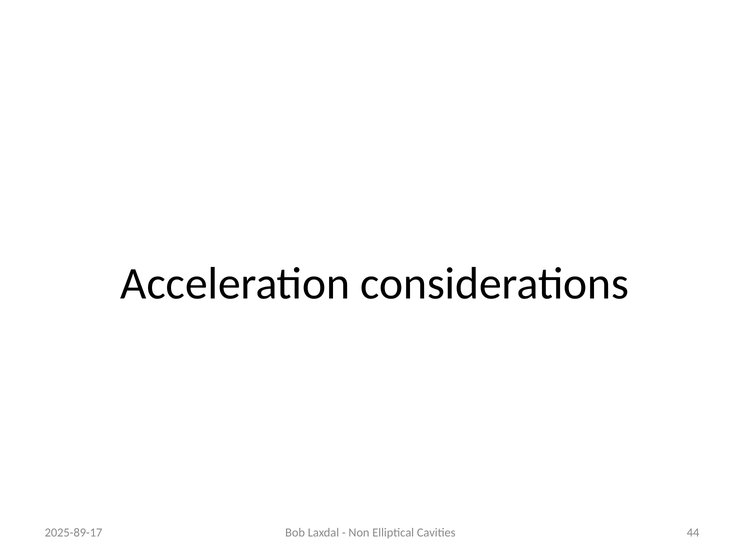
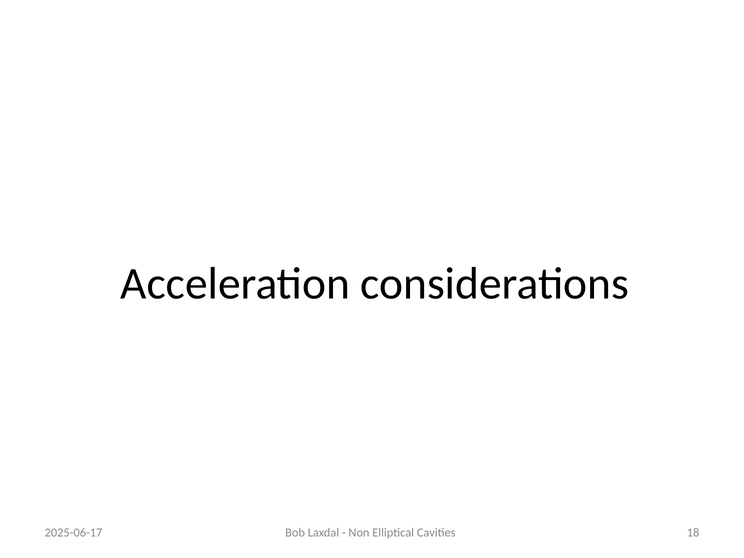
2025-89-17: 2025-89-17 -> 2025-06-17 (74, 533)
44: 44 -> 18 (693, 533)
